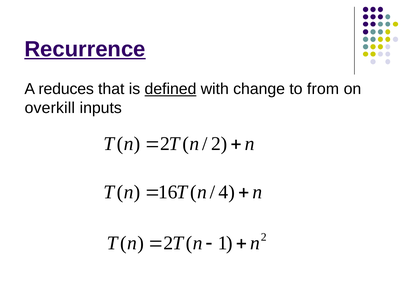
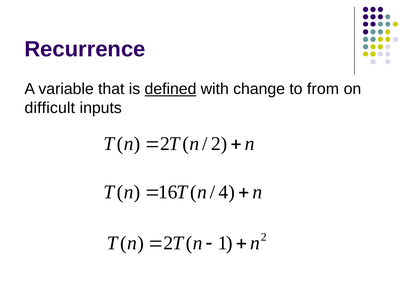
Recurrence underline: present -> none (85, 49)
reduces: reduces -> variable (66, 89)
overkill: overkill -> difficult (50, 108)
